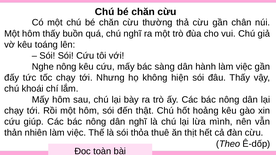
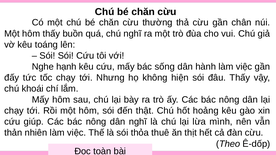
Nghe nông: nông -> hạnh (66, 67)
sàng: sàng -> sống (165, 67)
